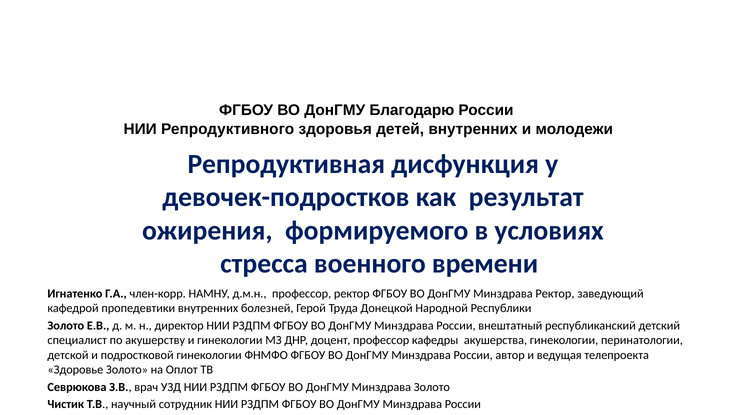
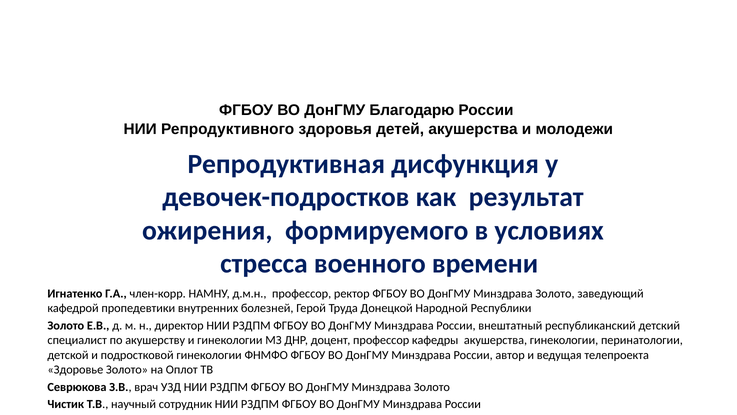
детей внутренних: внутренних -> акушерства (473, 129)
Ректор: Ректор -> Золото (555, 293)
